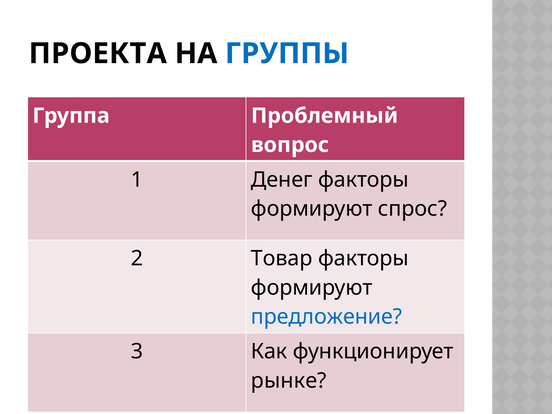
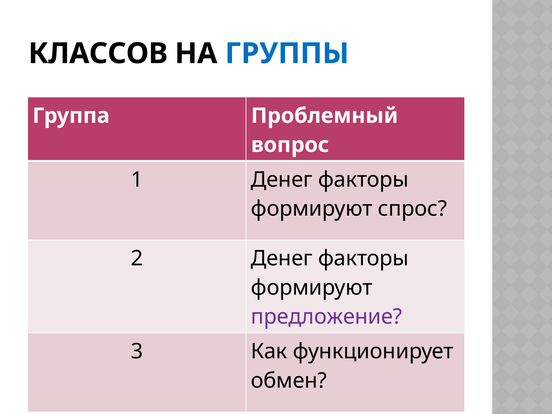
ПРОЕКТА: ПРОЕКТА -> КЛАССОВ (98, 54)
2 Товар: Товар -> Денег (282, 259)
предложение colour: blue -> purple (327, 317)
рынке: рынке -> обмен (289, 381)
